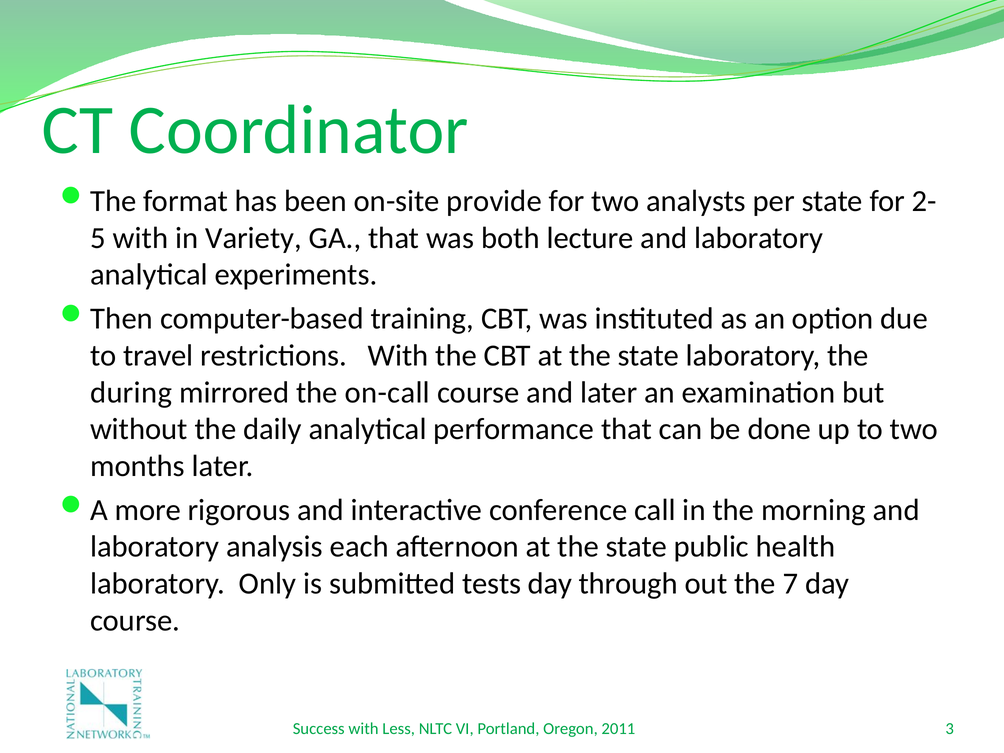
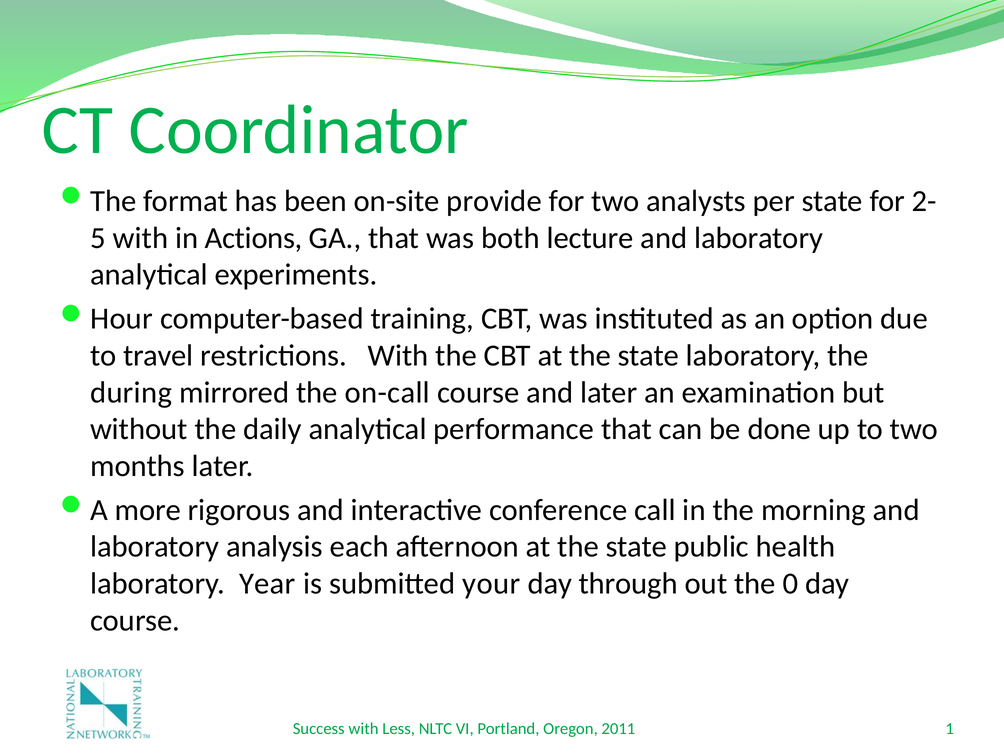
Variety: Variety -> Actions (254, 238)
Then: Then -> Hour (122, 319)
Only: Only -> Year (267, 584)
tests: tests -> your (491, 584)
7: 7 -> 0 (790, 584)
3: 3 -> 1 (950, 729)
